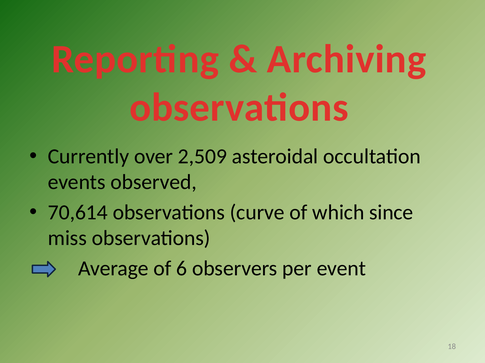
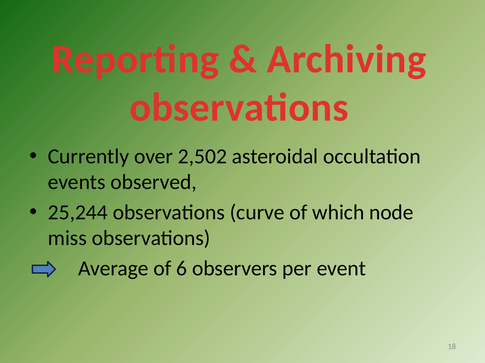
2,509: 2,509 -> 2,502 (203, 157)
70,614: 70,614 -> 25,244 (78, 213)
since: since -> node (391, 213)
